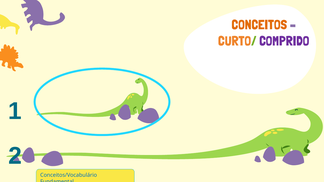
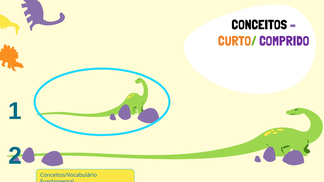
CONCEITOS colour: orange -> black (259, 25)
